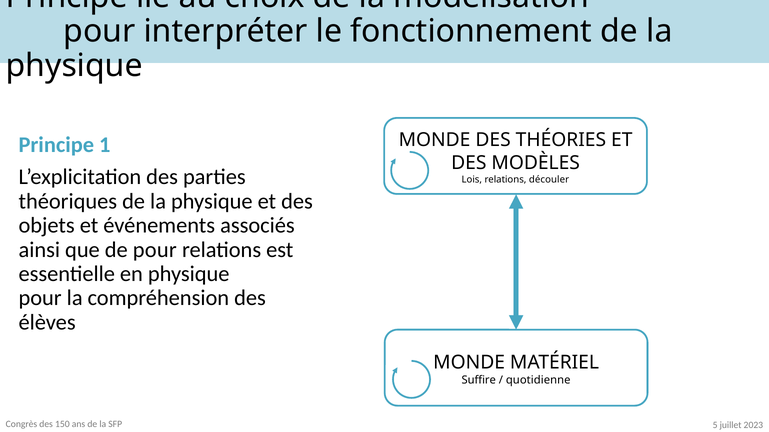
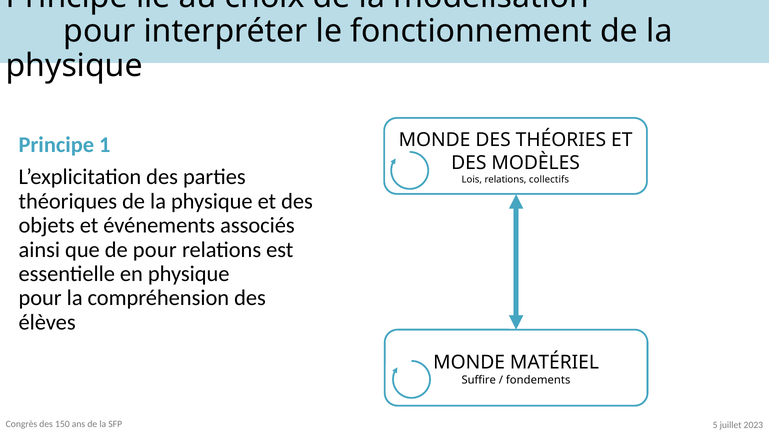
découler: découler -> collectifs (549, 180)
quotidienne: quotidienne -> fondements (538, 380)
